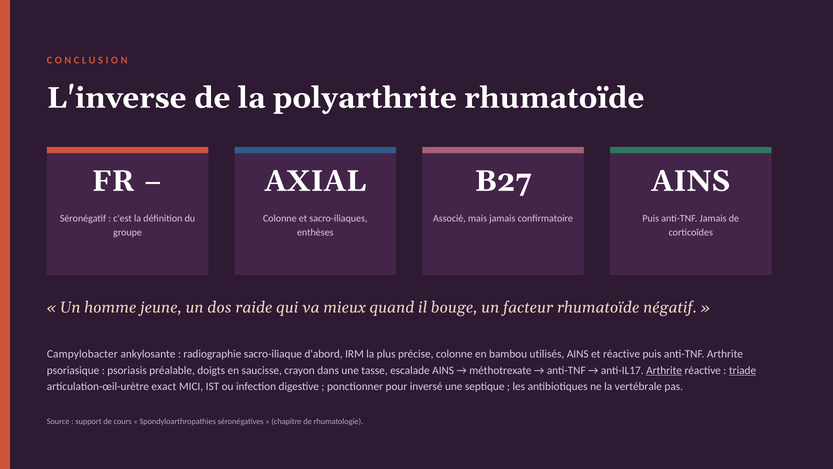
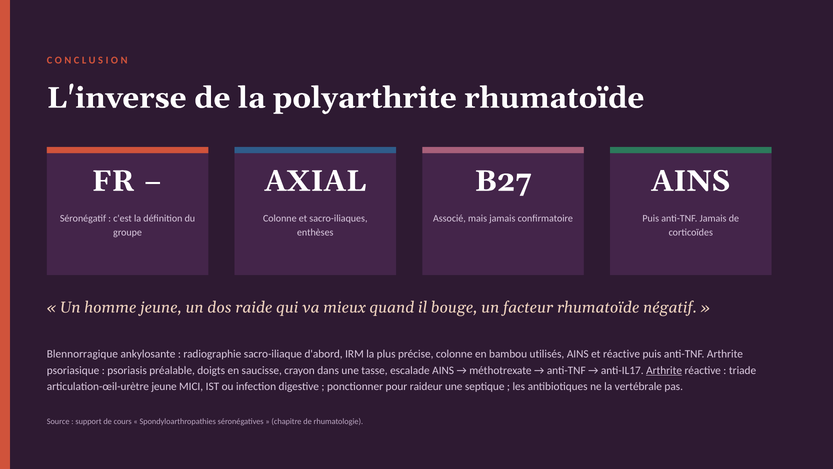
Campylobacter: Campylobacter -> Blennorragique (82, 354)
triade underline: present -> none (743, 370)
articulation-œil-urètre exact: exact -> jeune (164, 386)
inversé: inversé -> raideur (426, 386)
